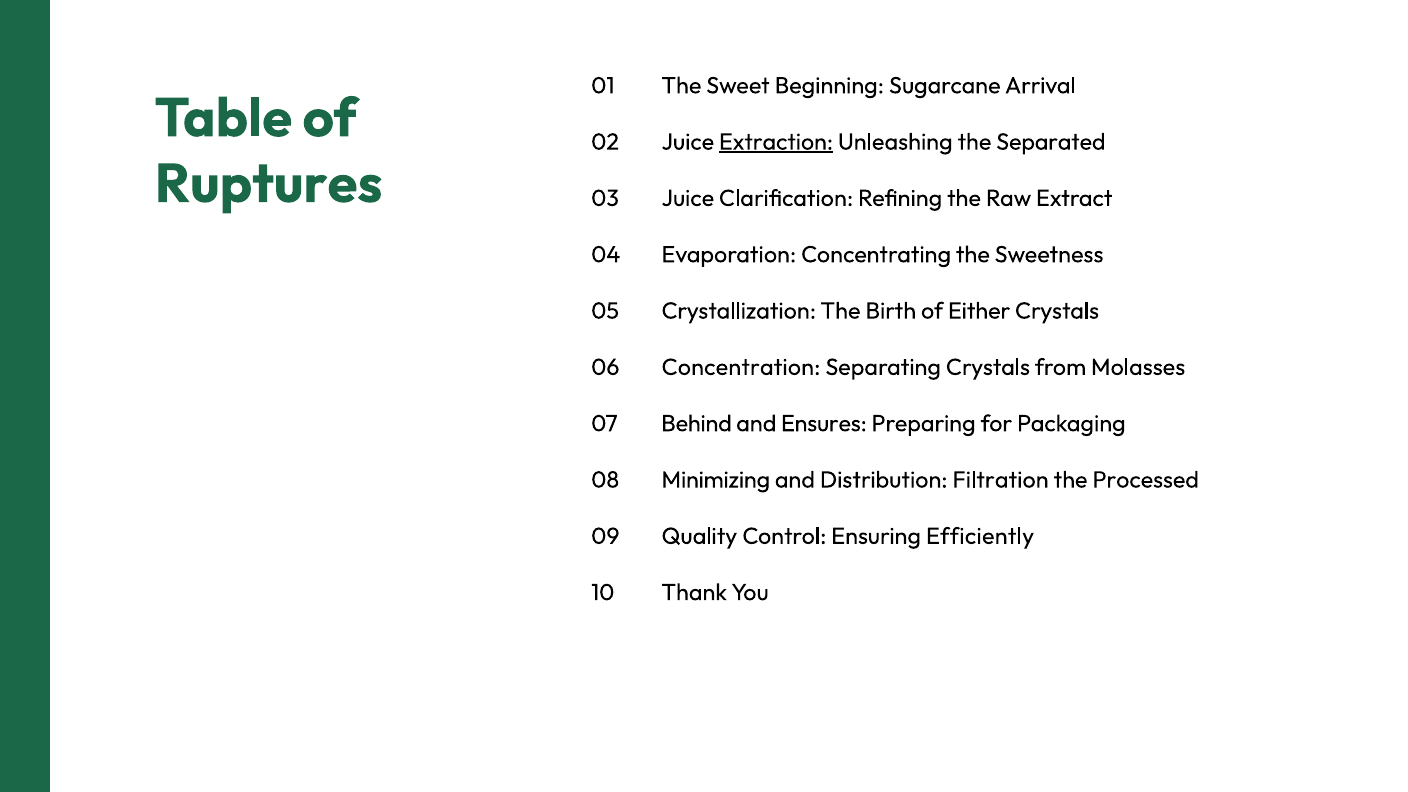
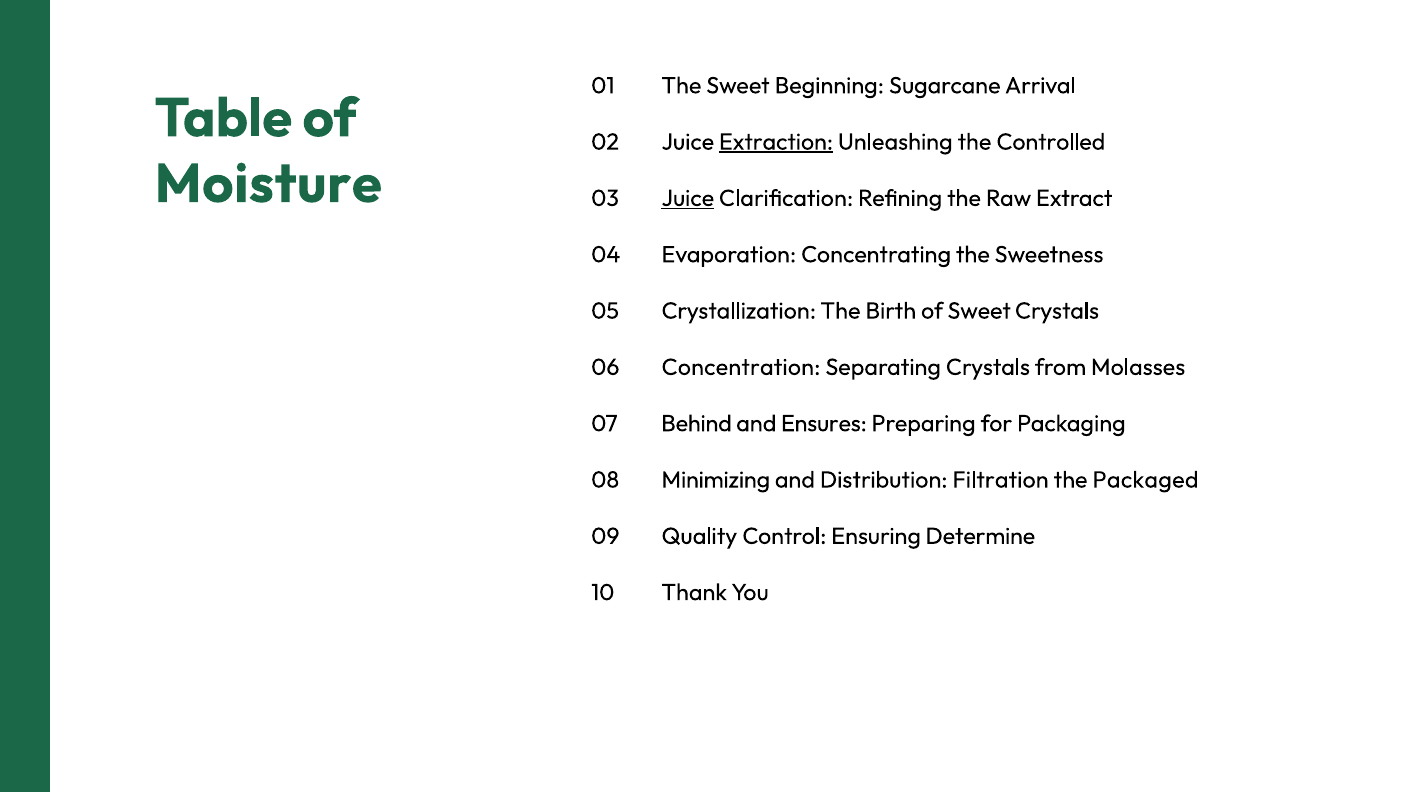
Separated: Separated -> Controlled (1051, 142)
Ruptures: Ruptures -> Moisture (268, 184)
Juice underline: none -> present (688, 198)
of Either: Either -> Sweet (979, 311)
Processed: Processed -> Packaged (1145, 480)
Efficiently: Efficiently -> Determine (980, 536)
